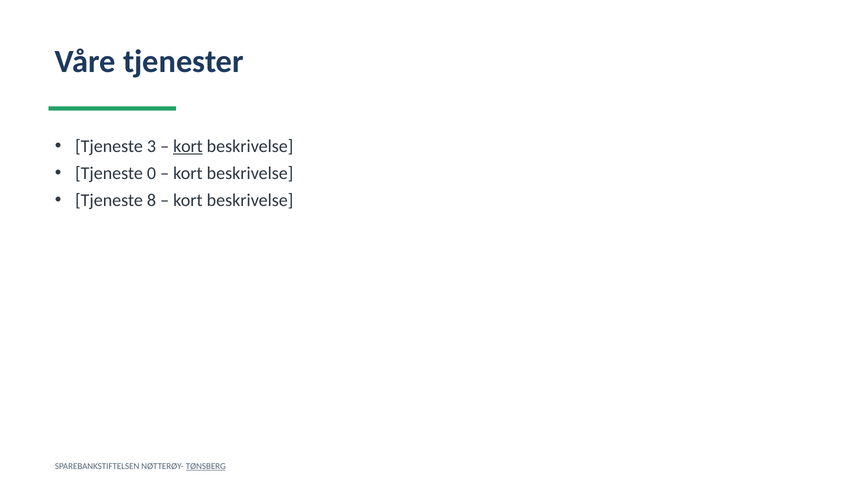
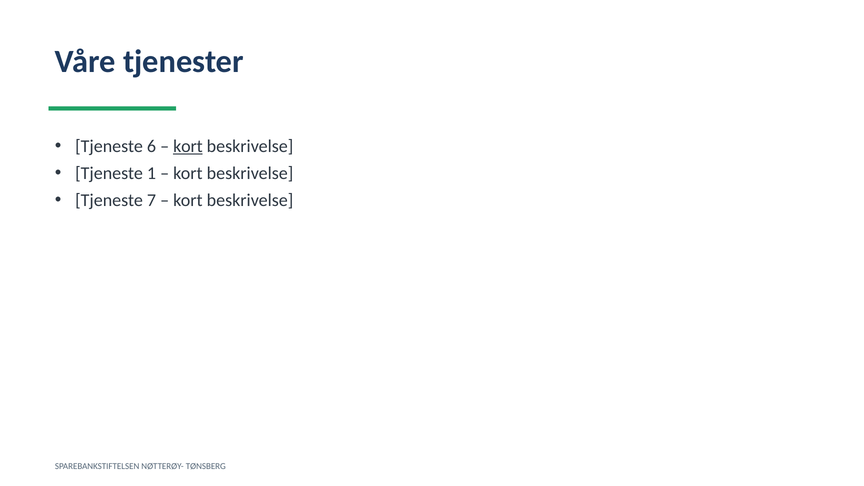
3: 3 -> 6 (151, 146)
0: 0 -> 1 (151, 173)
8: 8 -> 7 (151, 200)
TØNSBERG underline: present -> none (206, 466)
